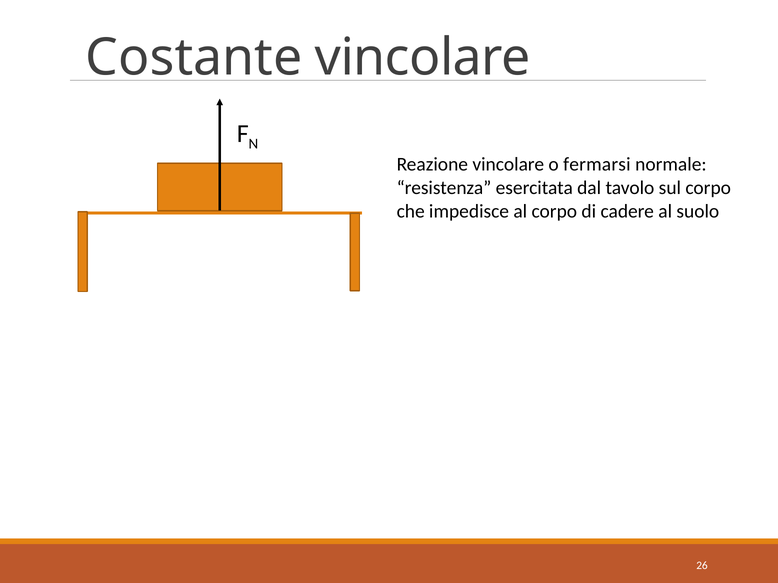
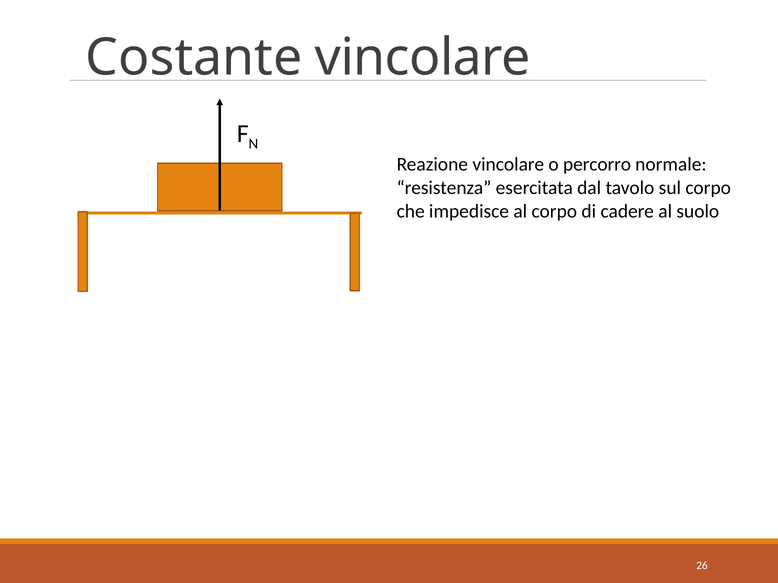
fermarsi: fermarsi -> percorro (597, 165)
